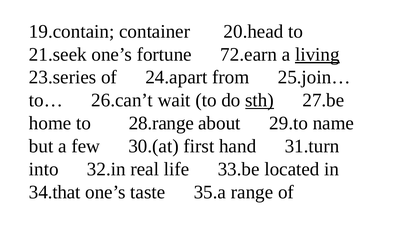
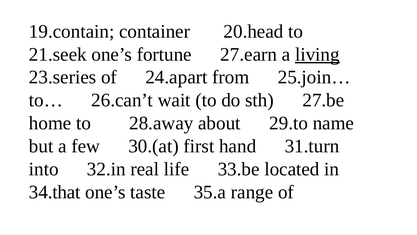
72.earn: 72.earn -> 27.earn (249, 54)
sth underline: present -> none (260, 100)
28.range: 28.range -> 28.away (161, 123)
